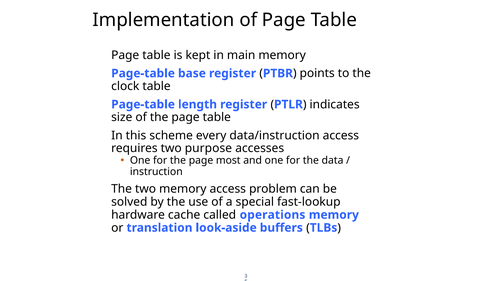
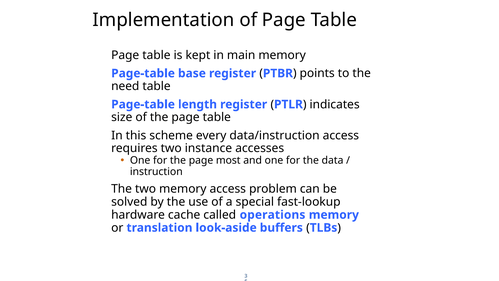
clock: clock -> need (125, 86)
purpose: purpose -> instance (208, 148)
